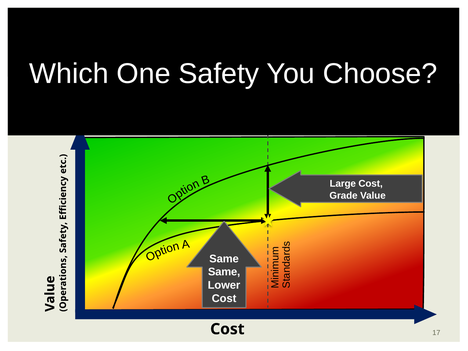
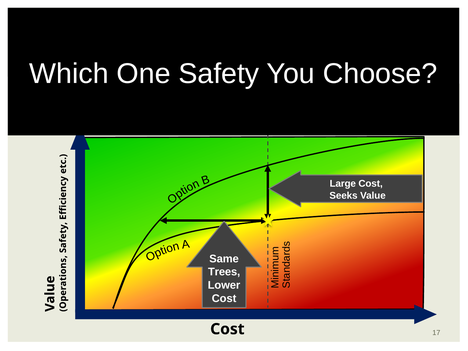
Grade: Grade -> Seeks (344, 195)
Same: Same -> Trees (224, 272)
